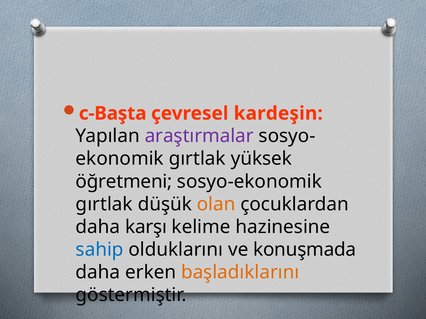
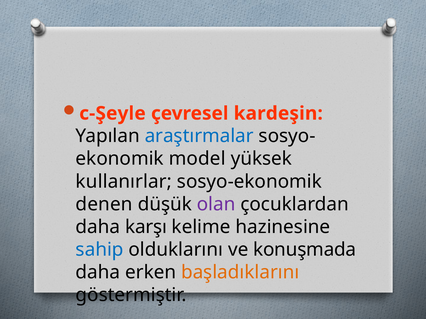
c-Başta: c-Başta -> c-Şeyle (112, 114)
araştırmalar colour: purple -> blue (199, 136)
gırtlak: gırtlak -> model (197, 159)
öğretmeni: öğretmeni -> kullanırlar (124, 182)
gırtlak: gırtlak -> denen (104, 204)
olan colour: orange -> purple (216, 204)
